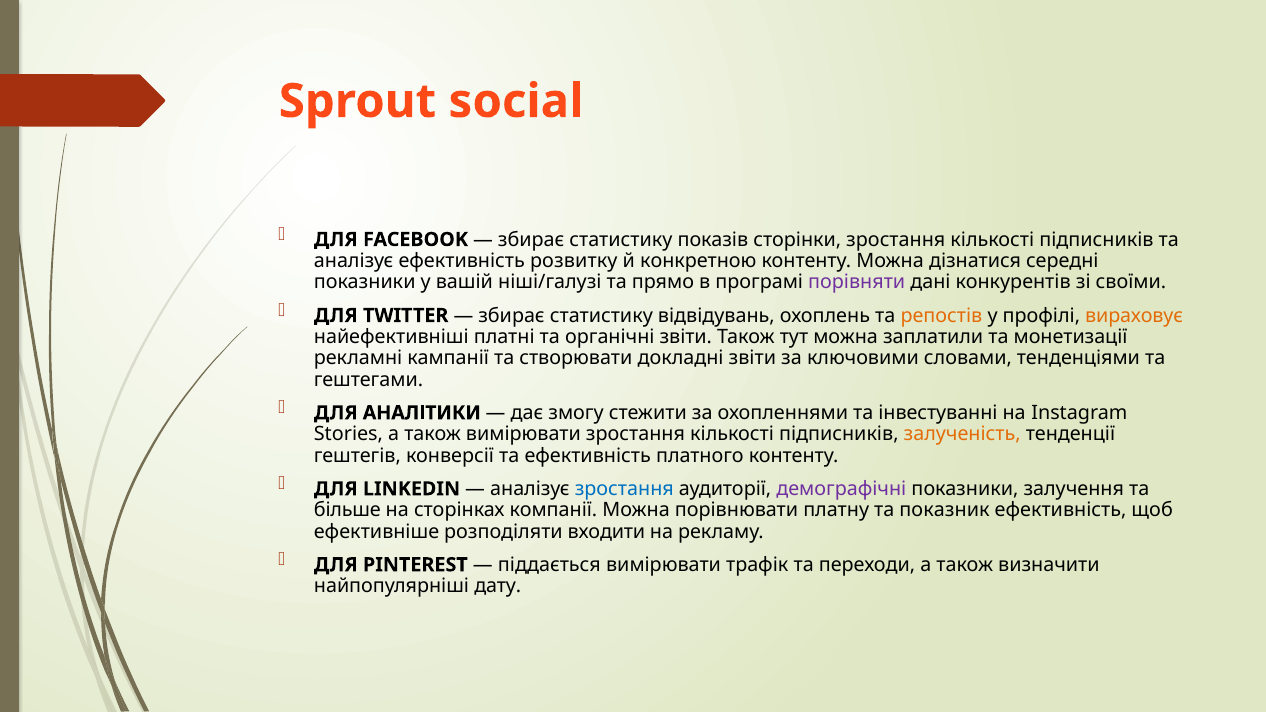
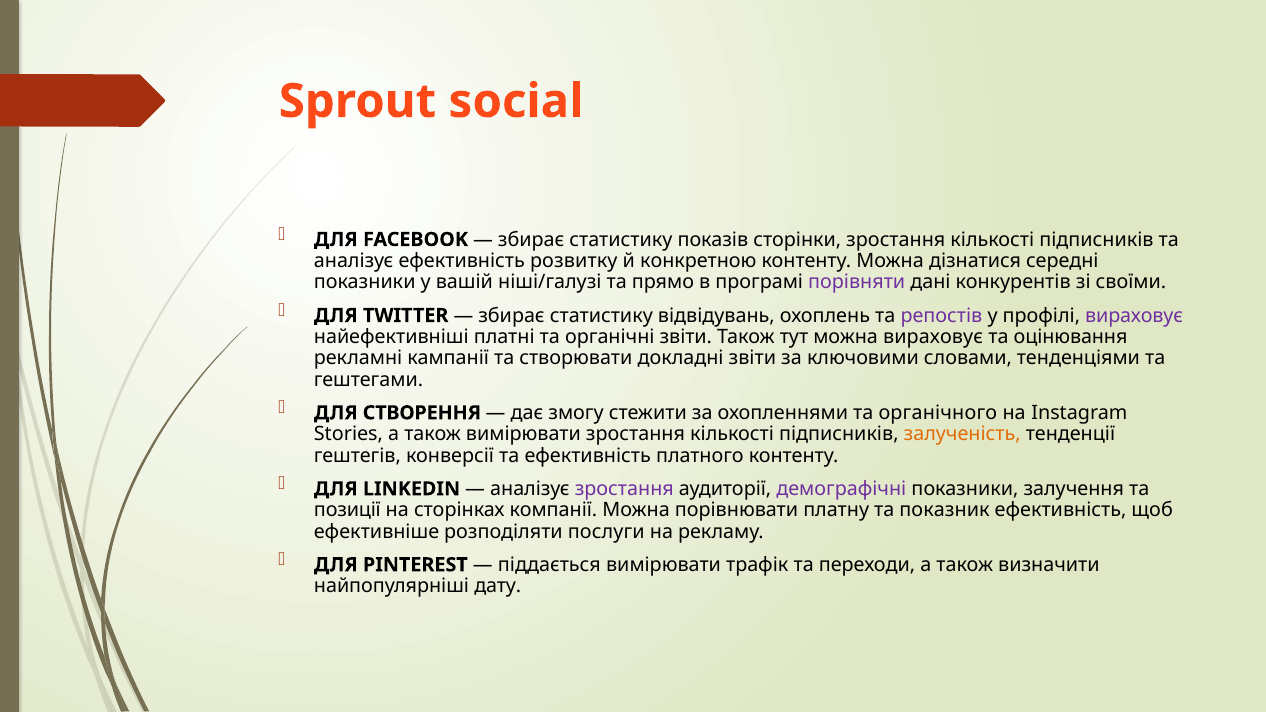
репостів colour: orange -> purple (941, 316)
вираховує colour: orange -> purple (1134, 316)
можна заплатили: заплатили -> вираховує (933, 337)
монетизації: монетизації -> оцінювання (1071, 337)
АНАЛІТИКИ: АНАЛІТИКИ -> СТВОРЕННЯ (422, 413)
інвестуванні: інвестуванні -> органічного (938, 413)
зростання colour: blue -> purple (624, 489)
більше: більше -> позиції (347, 510)
входити: входити -> послуги (606, 532)
